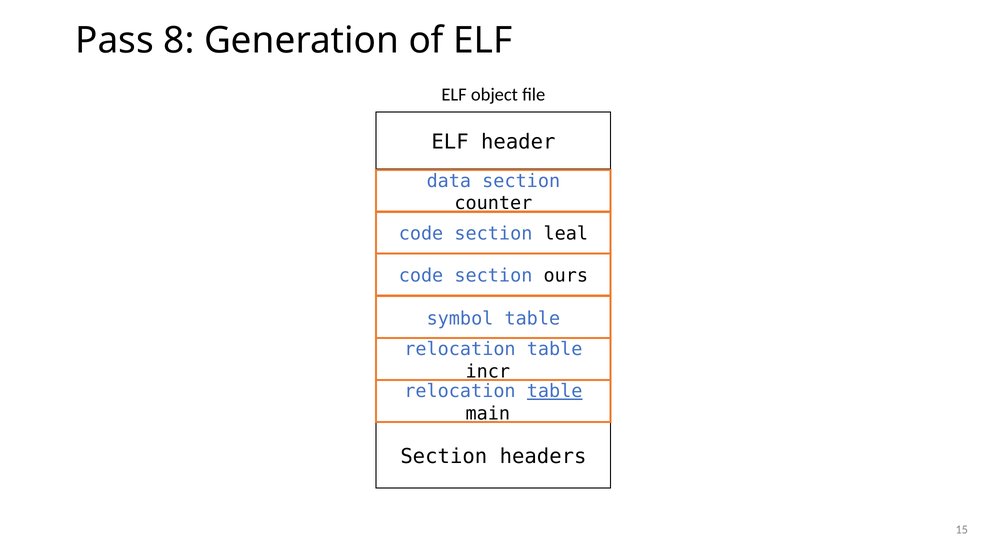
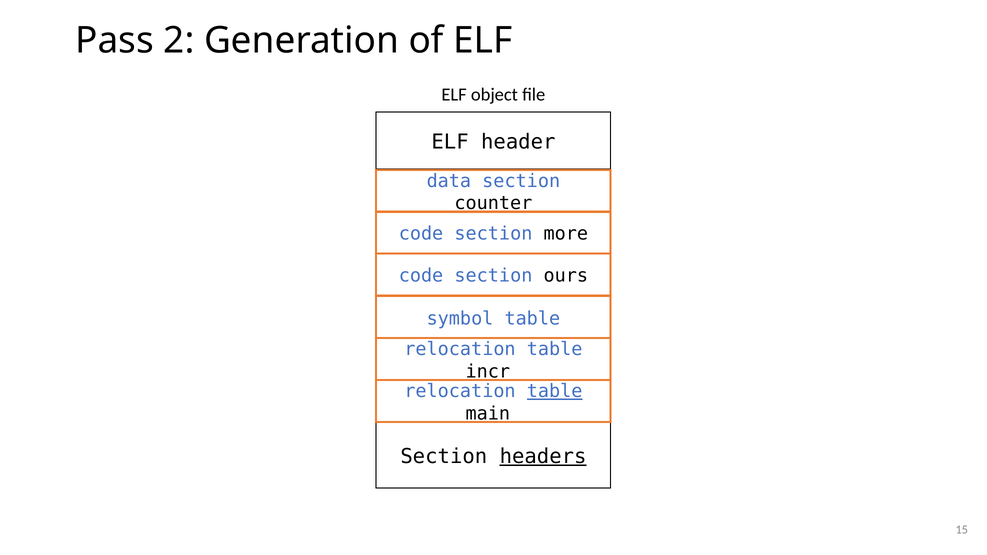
8: 8 -> 2 (179, 40)
leal: leal -> more (566, 234)
headers underline: none -> present (543, 457)
